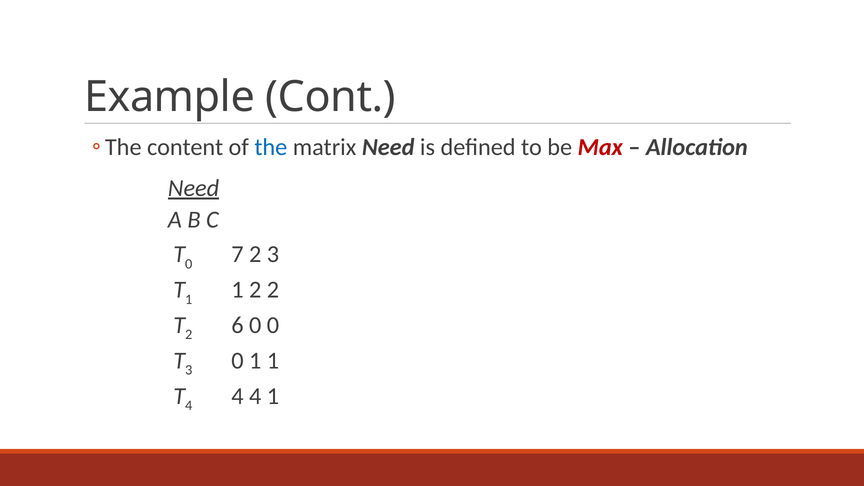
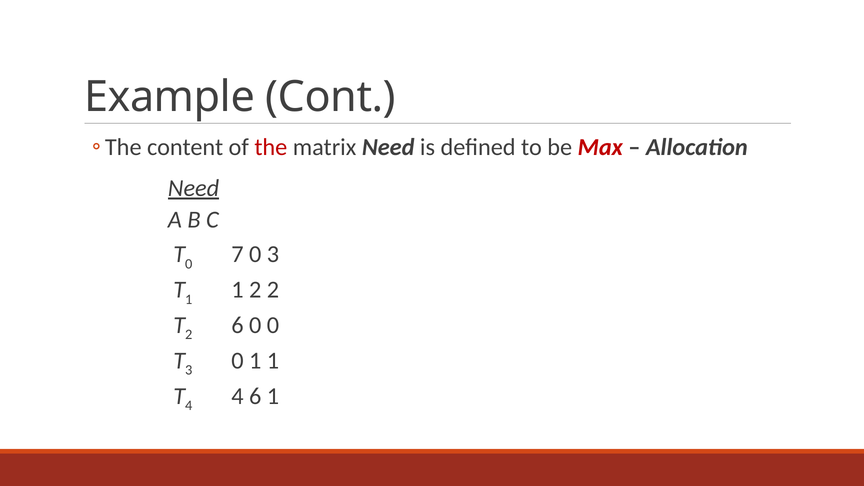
the colour: blue -> red (271, 147)
7 2: 2 -> 0 (255, 254)
4 4 4: 4 -> 6 (255, 396)
